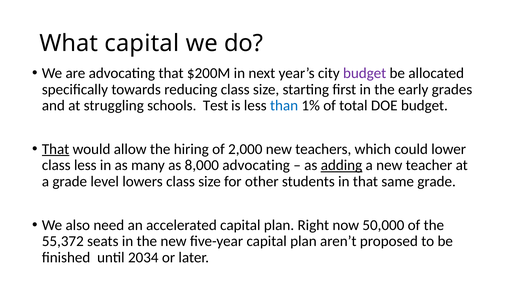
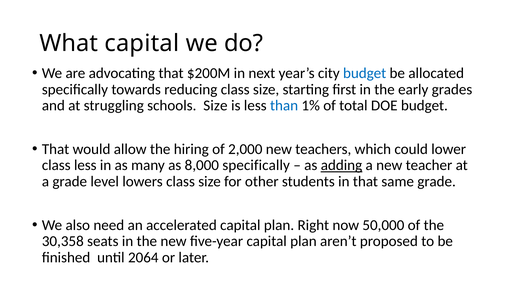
budget colour: purple -> blue (365, 73)
schools Test: Test -> Size (215, 106)
That underline: present -> none (56, 149)
8,000 advocating: advocating -> specifically (256, 165)
55,372: 55,372 -> 30,358 (63, 241)
2034: 2034 -> 2064 (143, 257)
